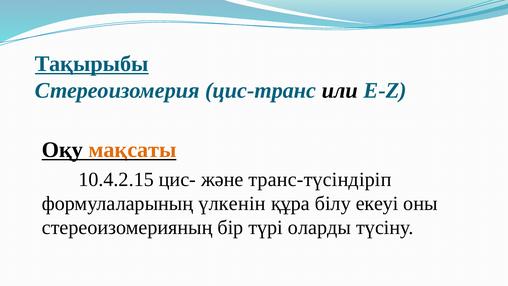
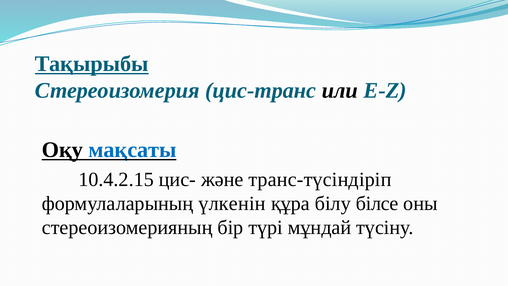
мақсаты colour: orange -> blue (132, 150)
екеуі: екеуі -> білсе (377, 203)
оларды: оларды -> мұндай (320, 227)
